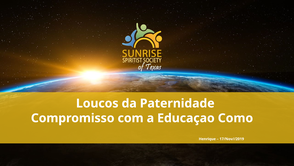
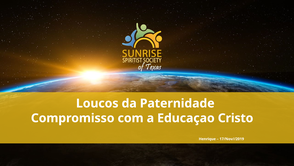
Como: Como -> Cristo (236, 118)
